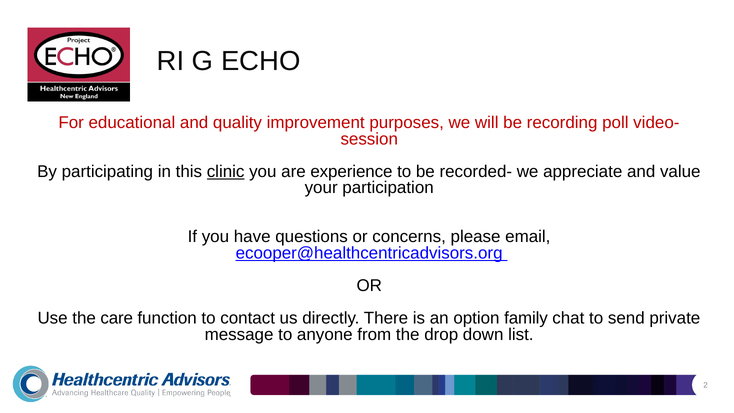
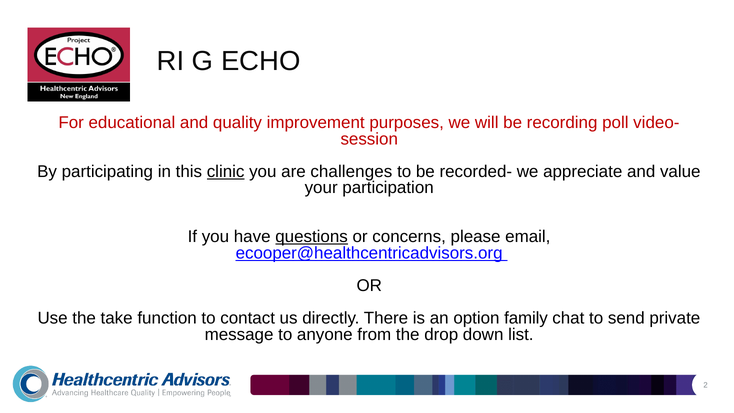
experience: experience -> challenges (351, 171)
questions underline: none -> present (312, 237)
care: care -> take (117, 318)
